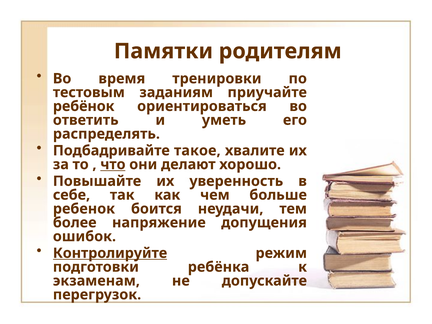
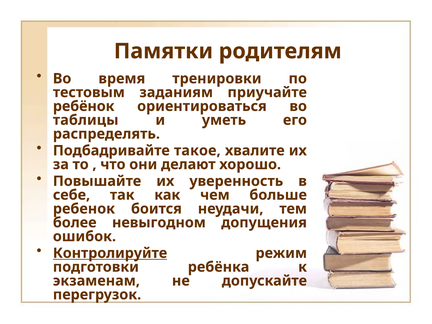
ответить: ответить -> таблицы (86, 120)
что underline: present -> none (113, 164)
напряжение: напряжение -> невыгодном (159, 223)
